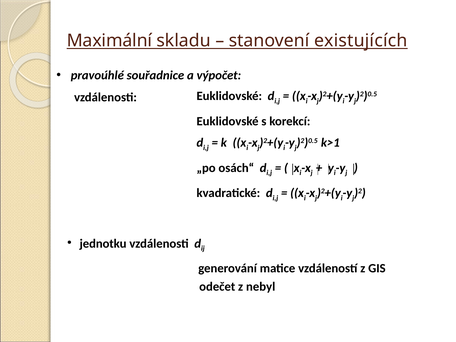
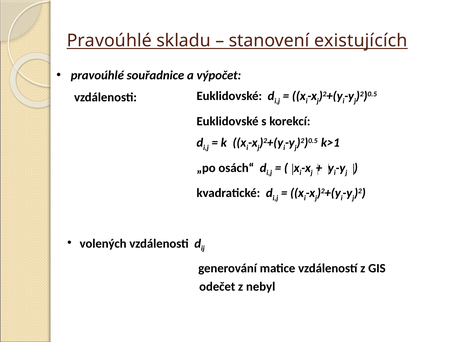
Maximální: Maximální -> Pravoúhlé (109, 41)
jednotku: jednotku -> volených (103, 244)
